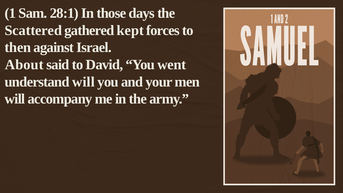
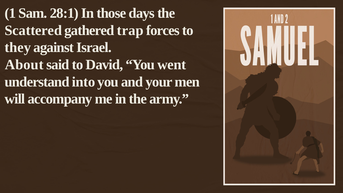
kept: kept -> trap (130, 30)
then: then -> they (18, 47)
understand will: will -> into (84, 82)
